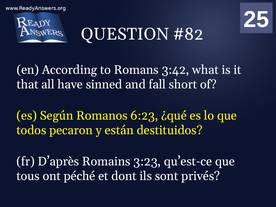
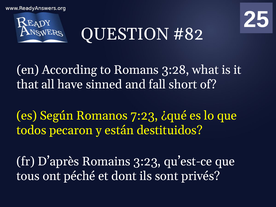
3:42: 3:42 -> 3:28 (175, 70)
6:23: 6:23 -> 7:23 (144, 116)
